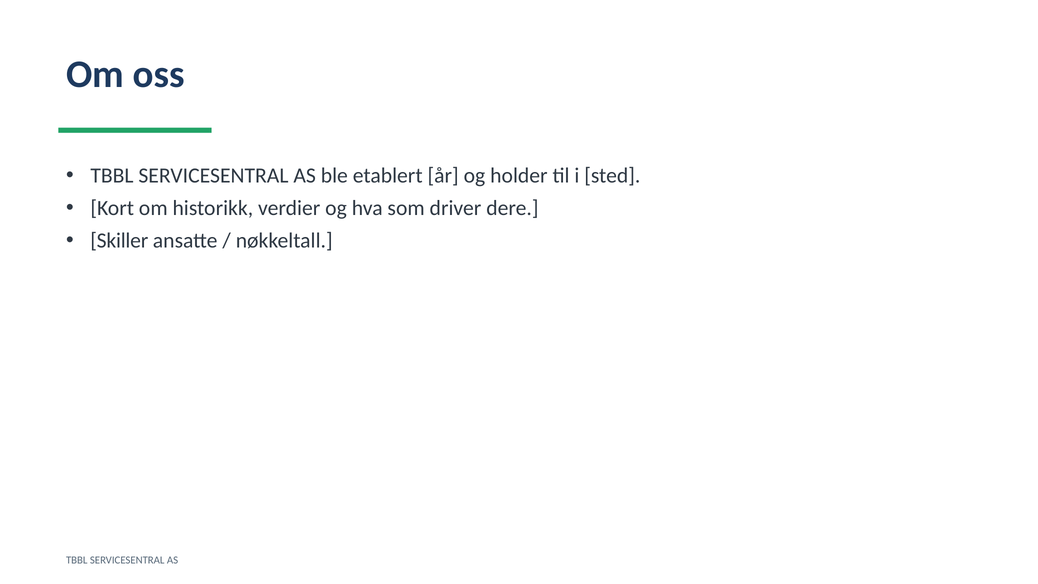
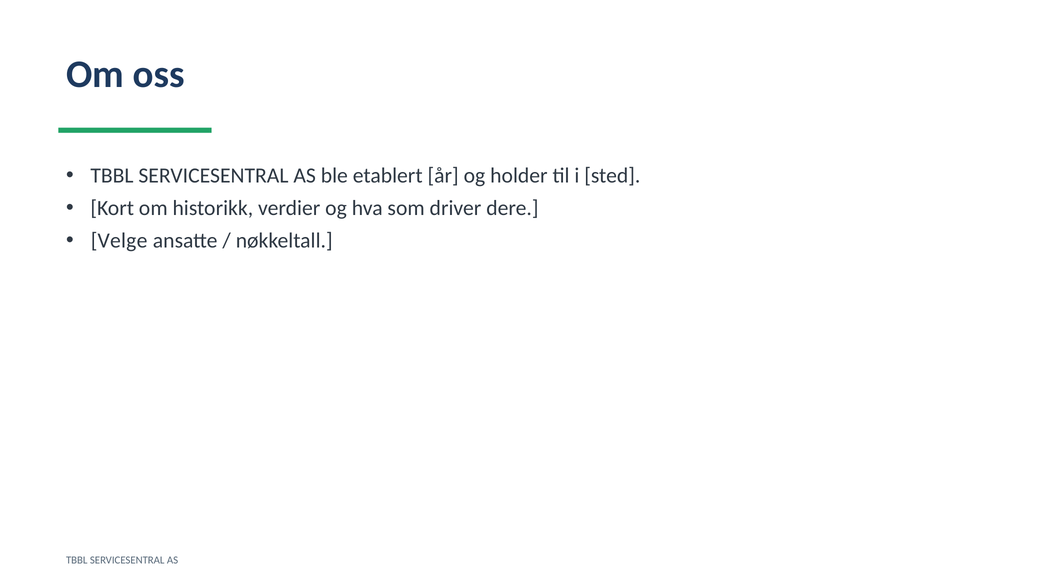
Skiller: Skiller -> Velge (119, 241)
